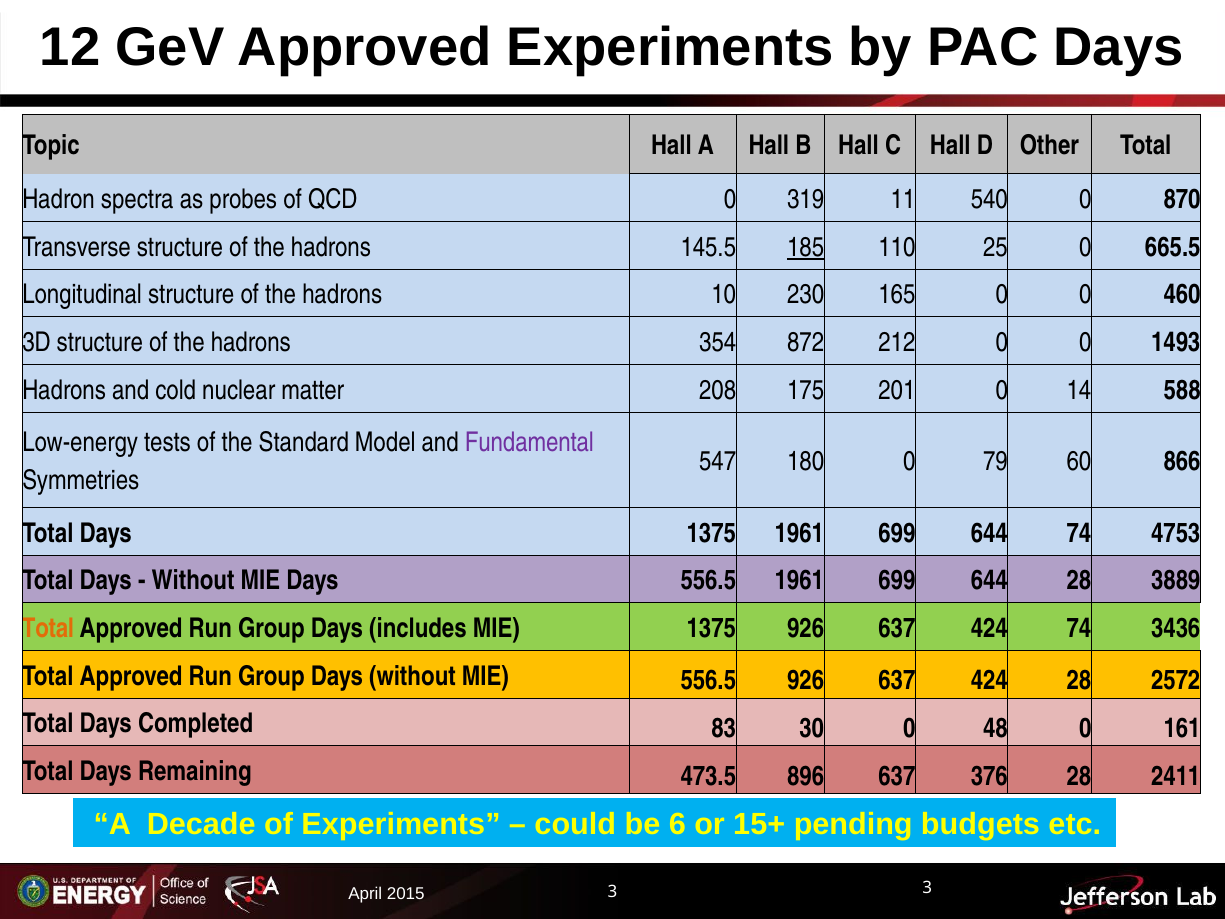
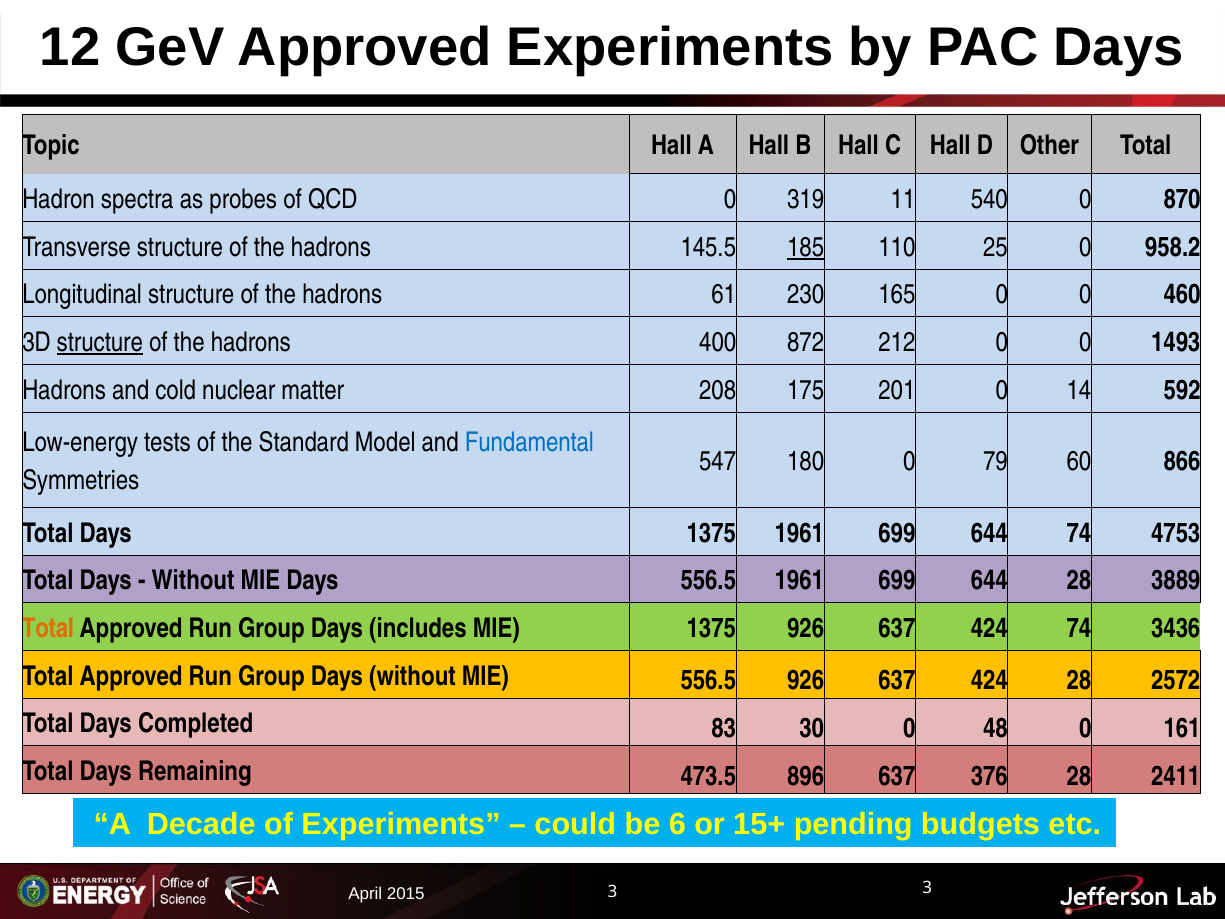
665.5: 665.5 -> 958.2 (1173, 247)
10: 10 -> 61 (724, 295)
structure underline: none -> present (100, 342)
354: 354 -> 400 (718, 342)
588: 588 -> 592 (1182, 390)
Fundamental colour: purple -> blue (529, 443)
